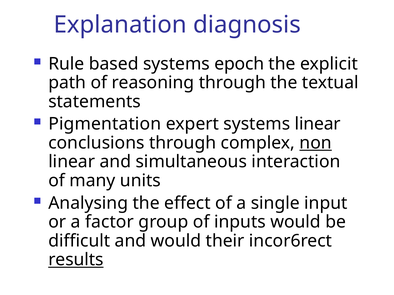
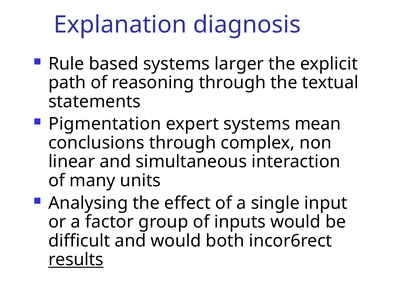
epoch: epoch -> larger (239, 64)
systems linear: linear -> mean (318, 124)
non underline: present -> none (316, 143)
their: their -> both (225, 241)
